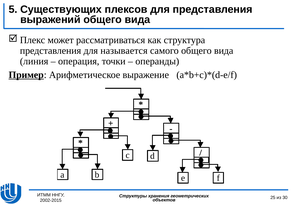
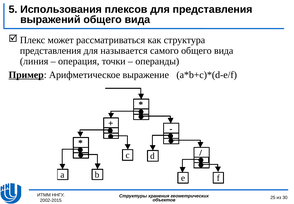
Существующих: Существующих -> Использования (61, 9)
